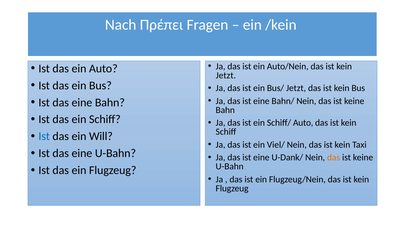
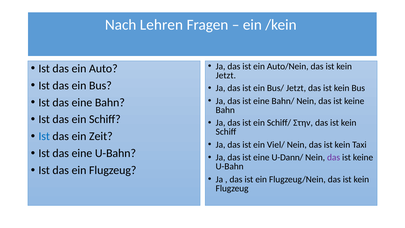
Πρέπει: Πρέπει -> Lehren (161, 25)
Schiff/ Auto: Auto -> Στην (303, 123)
Will: Will -> Zeit (101, 136)
U-Dank/: U-Dank/ -> U-Dann/ (287, 157)
das colour: orange -> purple (334, 157)
